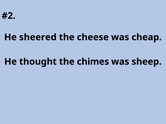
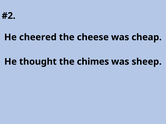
sheered: sheered -> cheered (38, 37)
